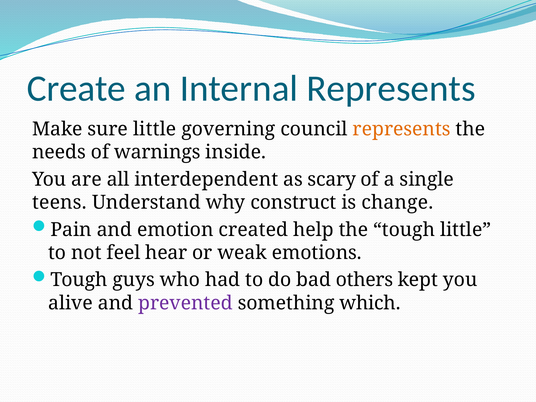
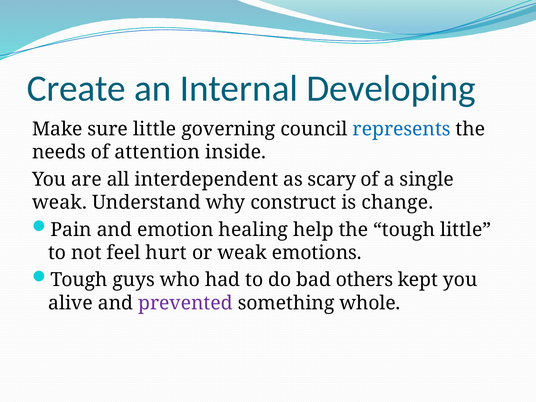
Internal Represents: Represents -> Developing (391, 89)
represents colour: orange -> blue (402, 129)
warnings: warnings -> attention (157, 152)
teens: teens -> weak (59, 203)
created: created -> healing (253, 230)
hear: hear -> hurt (166, 253)
which: which -> whole (370, 303)
